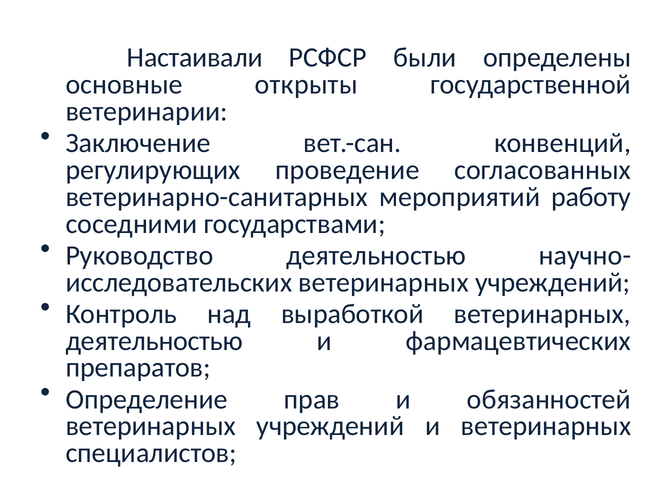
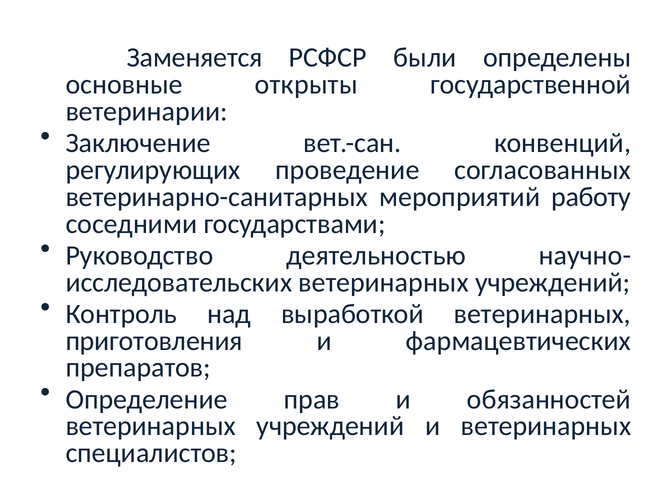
Настаивали: Настаивали -> Заменяется (195, 58)
деятельностью: деятельностью -> приготовления (154, 341)
